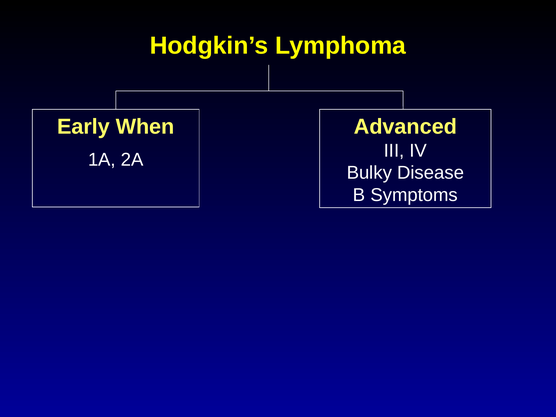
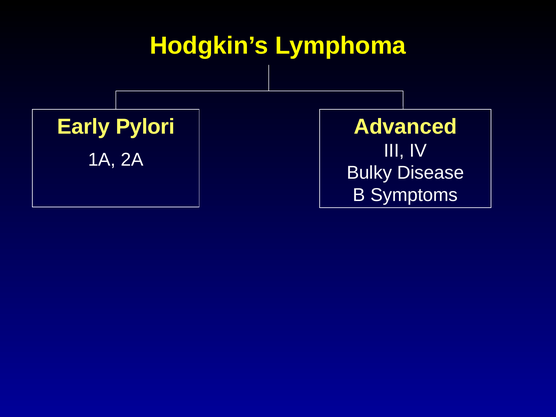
When: When -> Pylori (145, 127)
